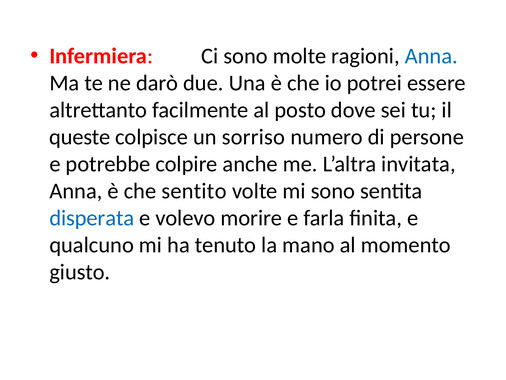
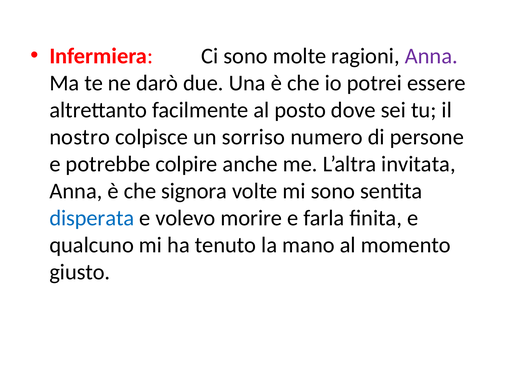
Anna colour: blue -> purple (431, 56)
queste: queste -> nostro (80, 137)
sentito: sentito -> signora (194, 191)
